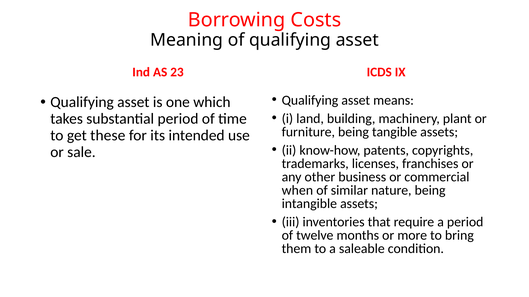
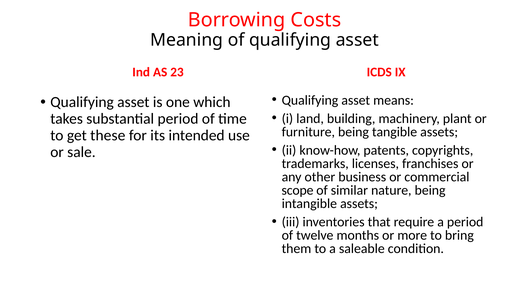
when: when -> scope (297, 191)
